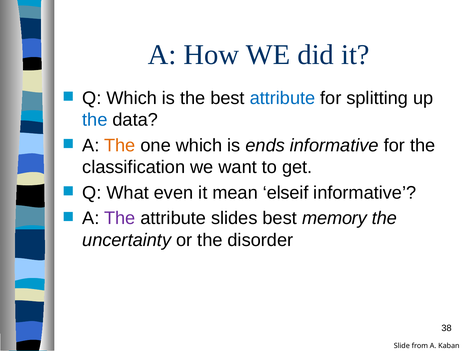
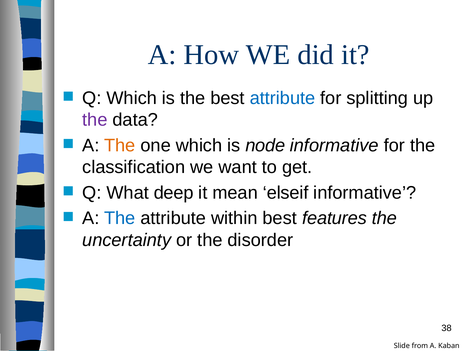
the colour: blue -> purple (95, 120)
ends: ends -> node (265, 145)
even: even -> deep (174, 193)
The colour: purple -> blue (120, 218)
slides: slides -> within (234, 218)
memory: memory -> features (335, 218)
